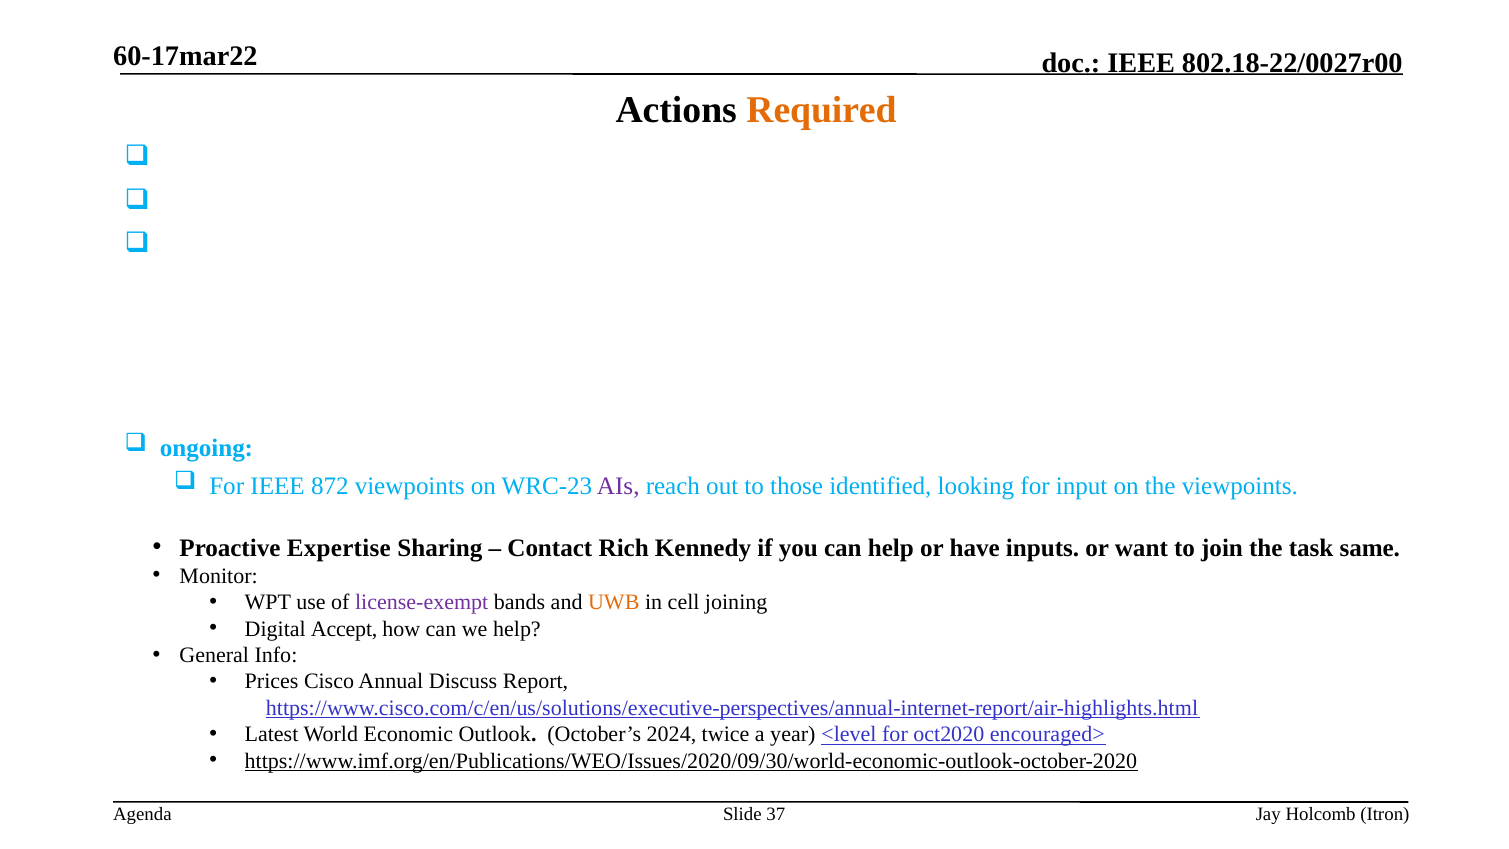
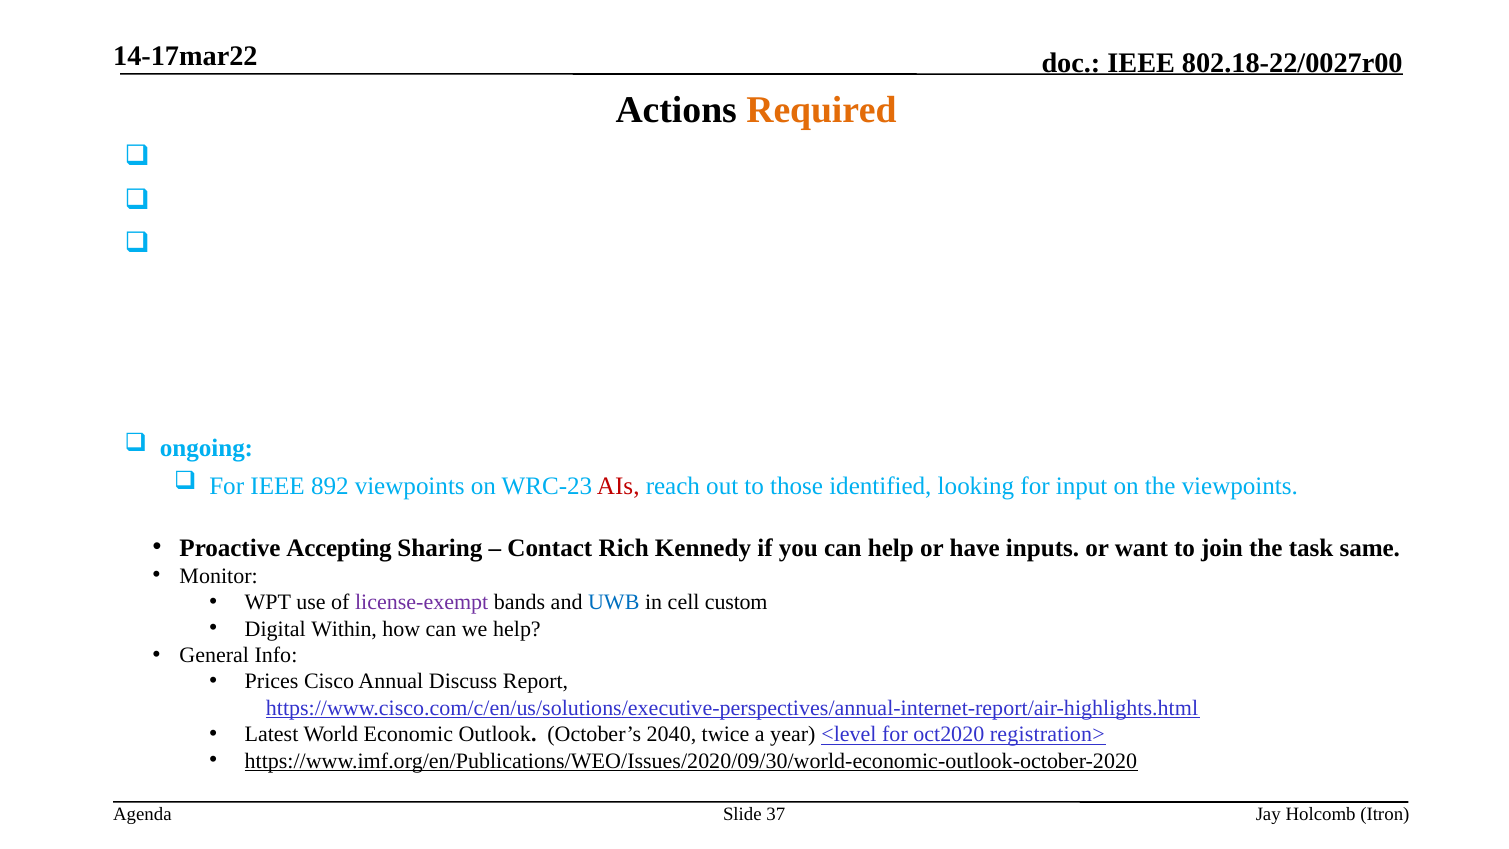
60-17mar22: 60-17mar22 -> 14-17mar22 (185, 56)
872: 872 -> 892 (330, 486)
AIs colour: purple -> red (618, 486)
Expertise: Expertise -> Accepting (339, 548)
UWB colour: orange -> blue (614, 602)
joining: joining -> custom (736, 602)
Accept: Accept -> Within (344, 629)
2024: 2024 -> 2040 (671, 734)
encouraged>: encouraged> -> registration> (1047, 734)
